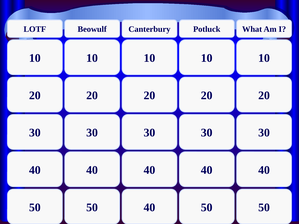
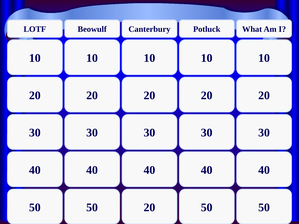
40: 40 -> 20 (149, 208)
